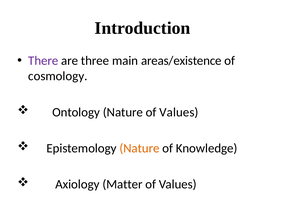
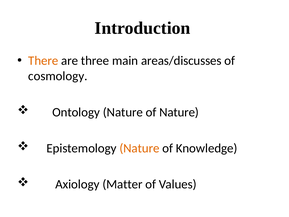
There colour: purple -> orange (43, 61)
areas/existence: areas/existence -> areas/discusses (181, 61)
Nature of Values: Values -> Nature (179, 112)
